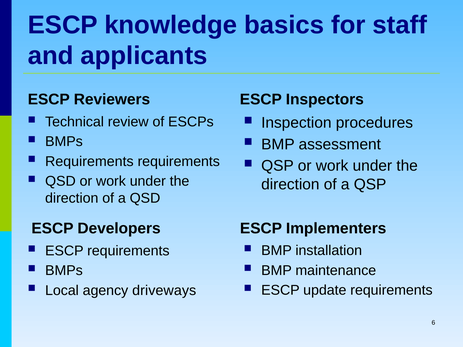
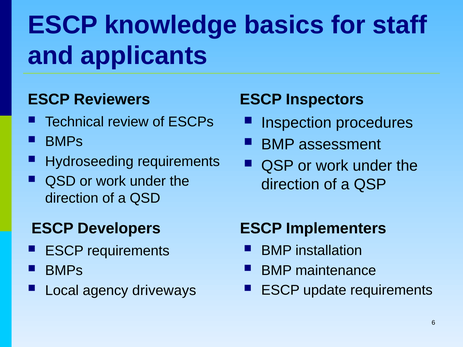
Requirements: Requirements -> Hydroseeding (89, 162)
